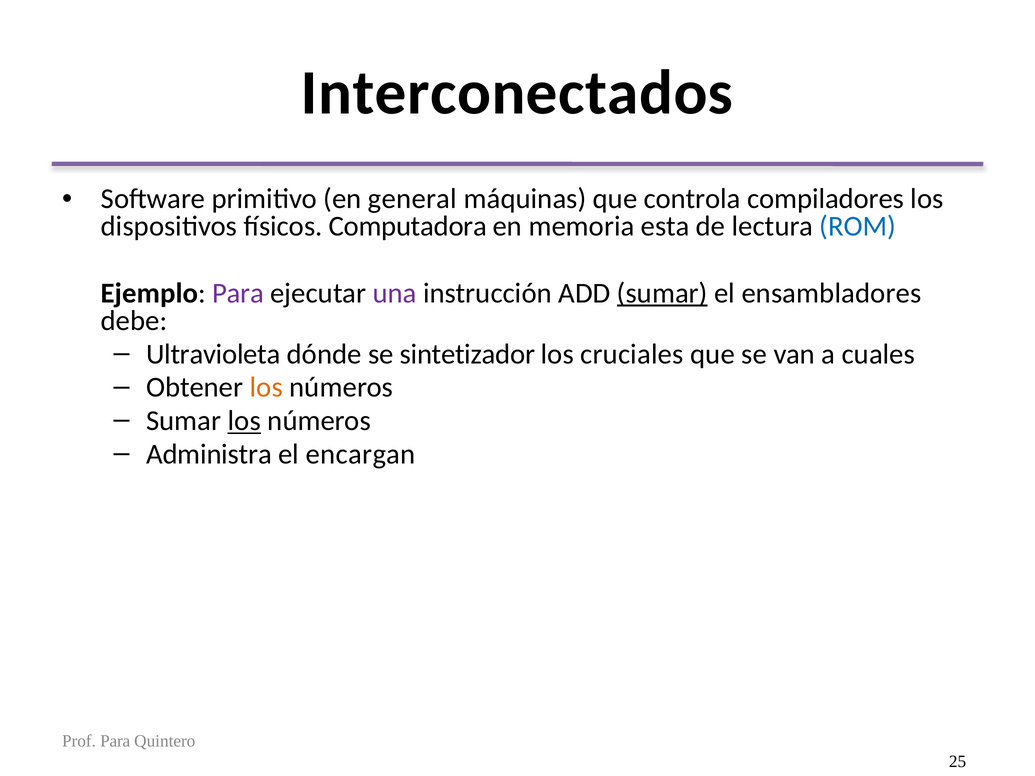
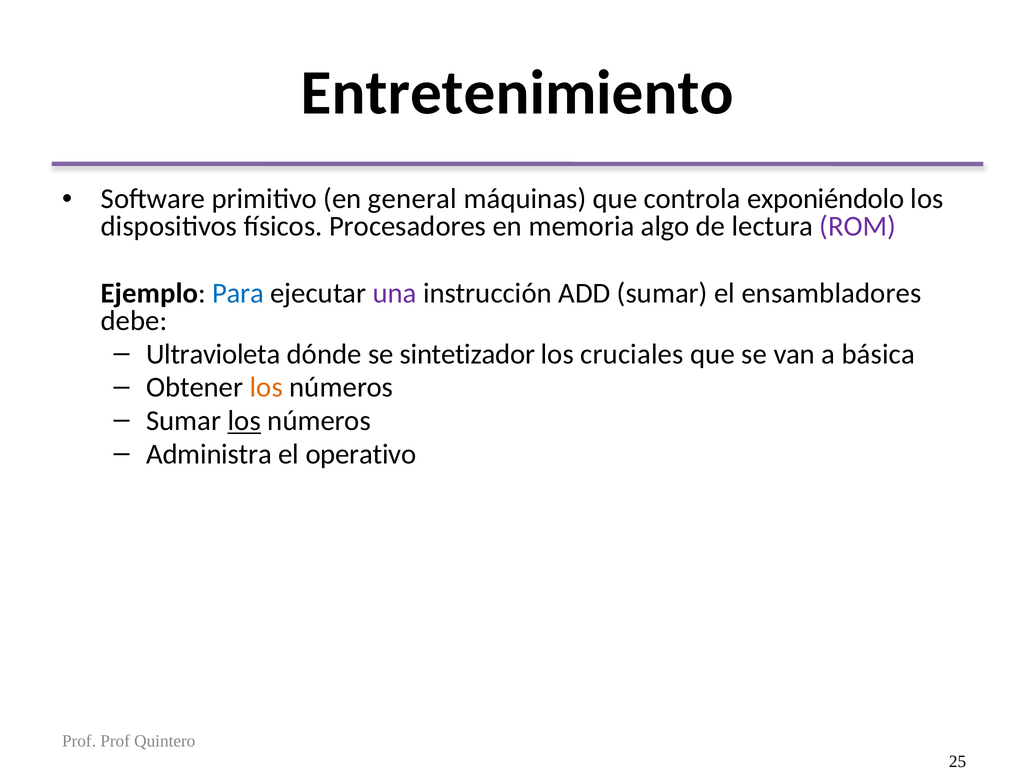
Interconectados: Interconectados -> Entretenimiento (517, 93)
compiladores: compiladores -> exponiéndolo (826, 199)
Computadora: Computadora -> Procesadores (408, 227)
esta: esta -> algo (665, 227)
ROM colour: blue -> purple (858, 227)
Para colour: purple -> blue (238, 293)
sumar underline: present -> none (662, 293)
cuales: cuales -> básica (878, 354)
encargan: encargan -> operativo (361, 454)
Prof Para: Para -> Prof (115, 741)
